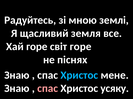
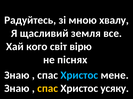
землі: землі -> хвалу (114, 20)
Хай горе: горе -> кого (37, 47)
світ горе: горе -> вірю (81, 47)
спас colour: pink -> yellow (48, 89)
